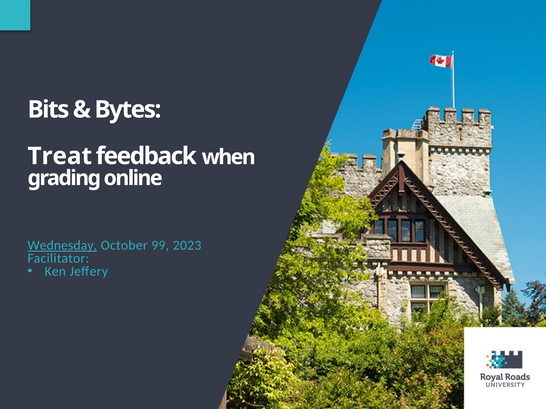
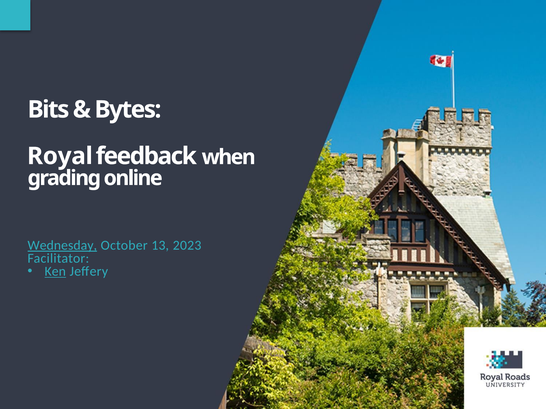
Treat: Treat -> Royal (60, 156)
99: 99 -> 13 (160, 246)
Ken underline: none -> present (55, 272)
